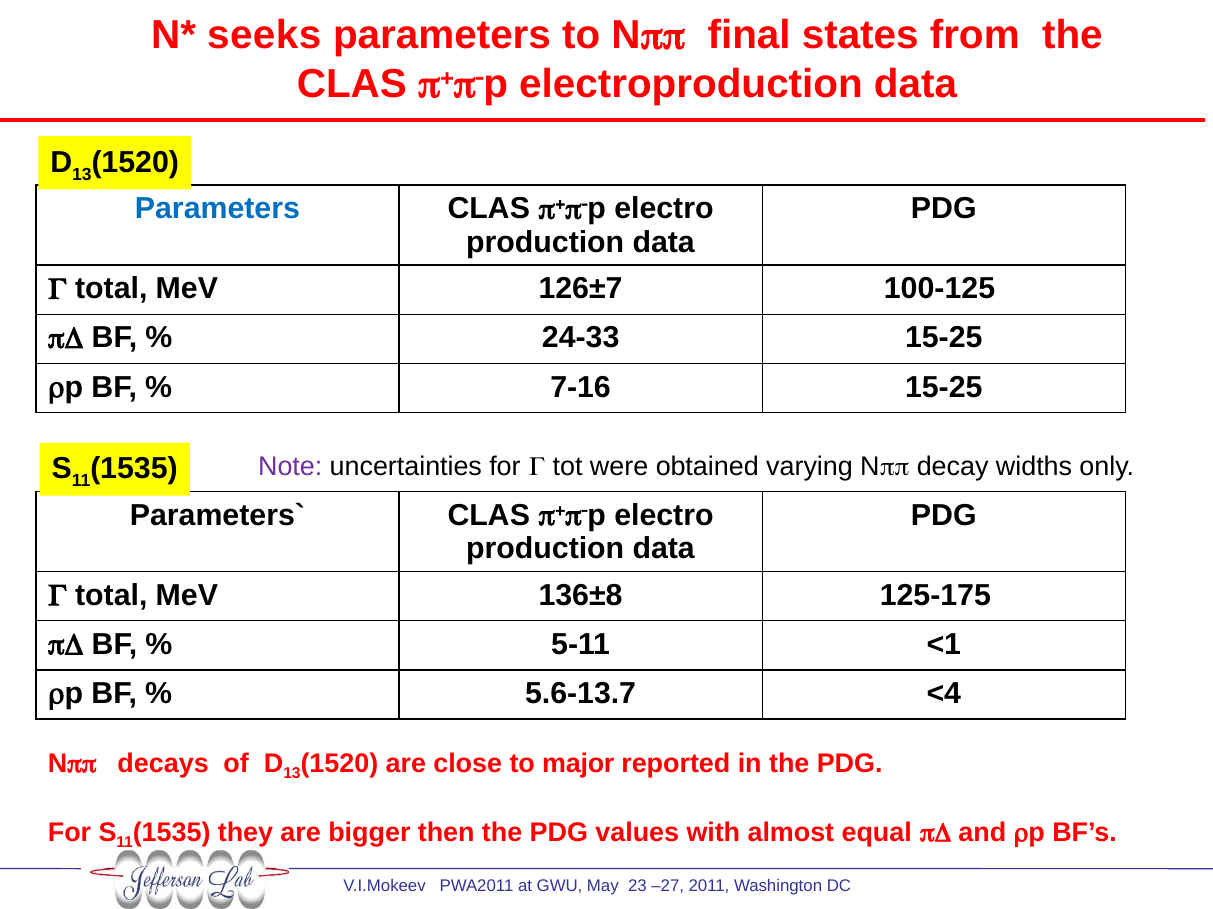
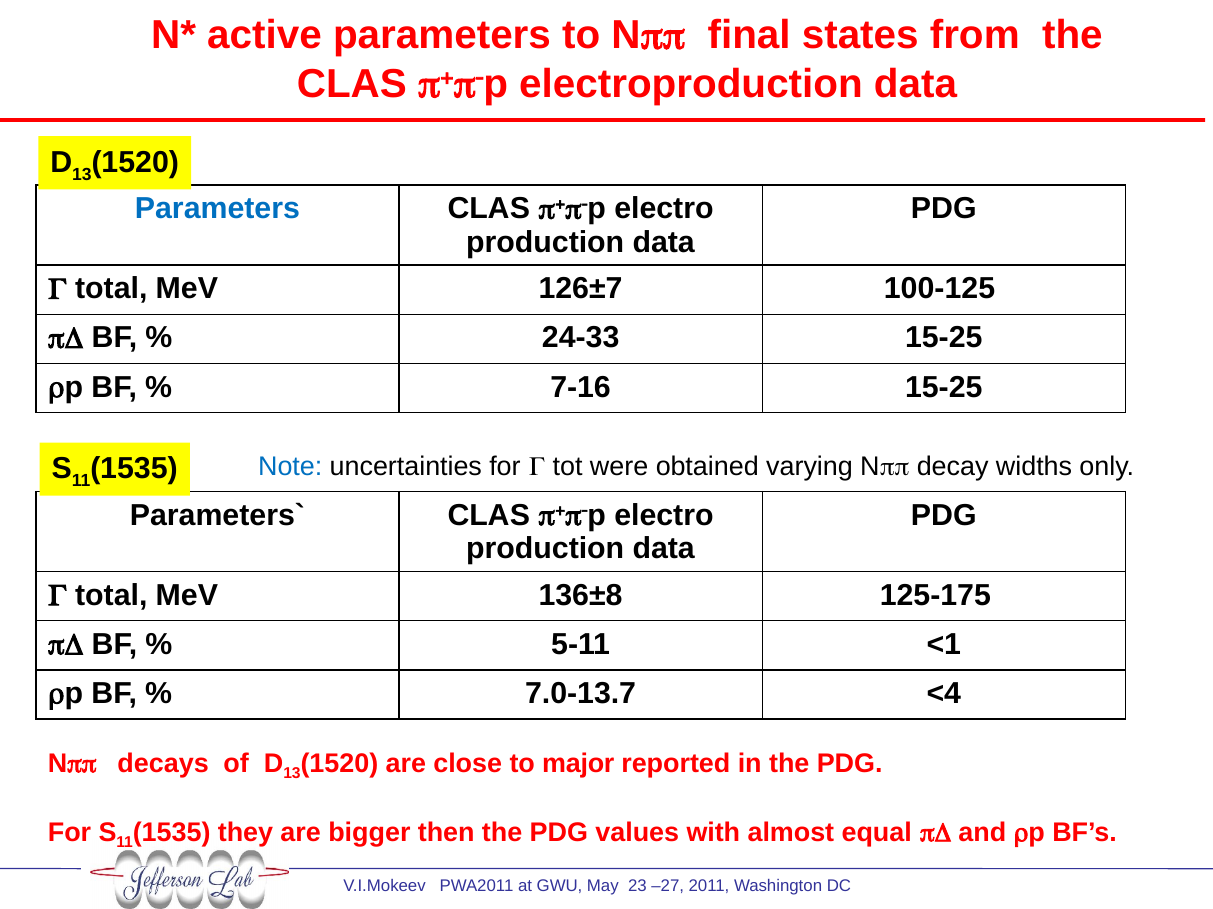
seeks: seeks -> active (264, 35)
Note colour: purple -> blue (290, 467)
5.6-13.7: 5.6-13.7 -> 7.0-13.7 (581, 694)
